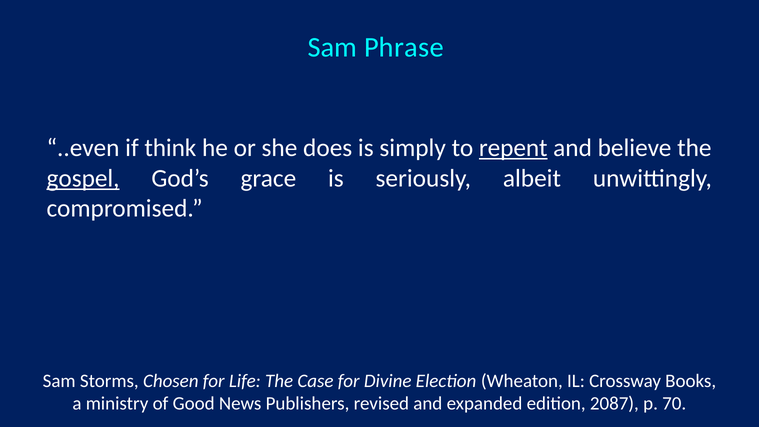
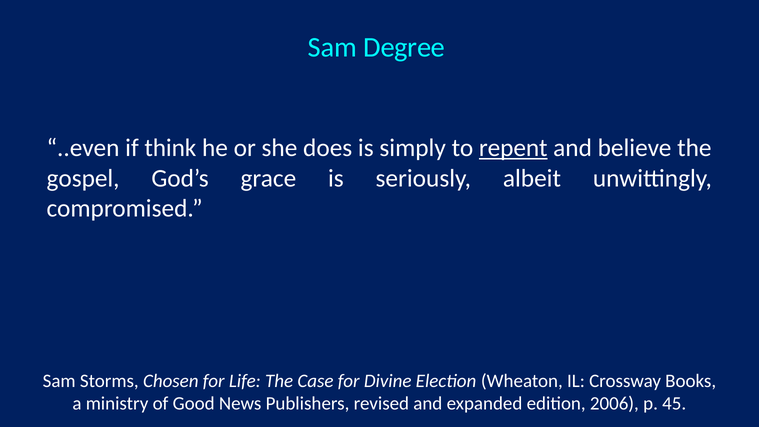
Phrase: Phrase -> Degree (404, 48)
gospel underline: present -> none (83, 178)
2087: 2087 -> 2006 (614, 404)
70: 70 -> 45 (674, 404)
